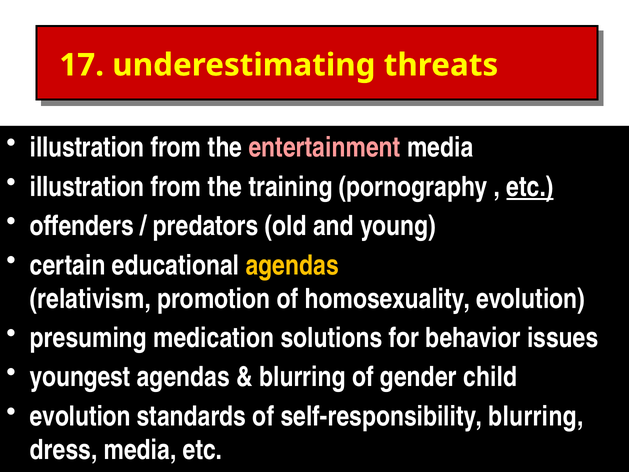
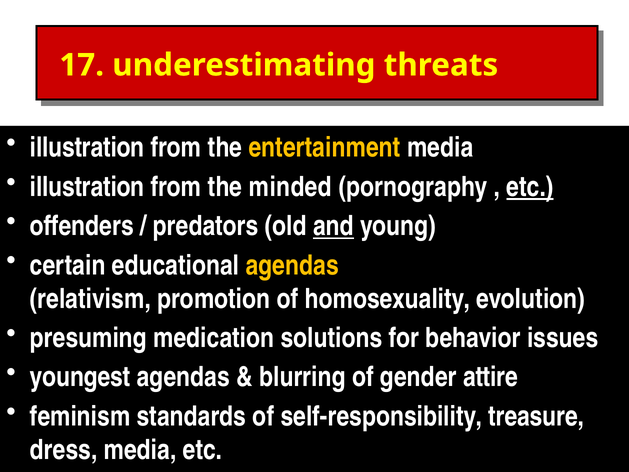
entertainment colour: pink -> yellow (325, 148)
training: training -> minded (290, 187)
and underline: none -> present (333, 226)
child: child -> attire (490, 377)
evolution: evolution -> feminism (80, 416)
self-responsibility blurring: blurring -> treasure (536, 416)
